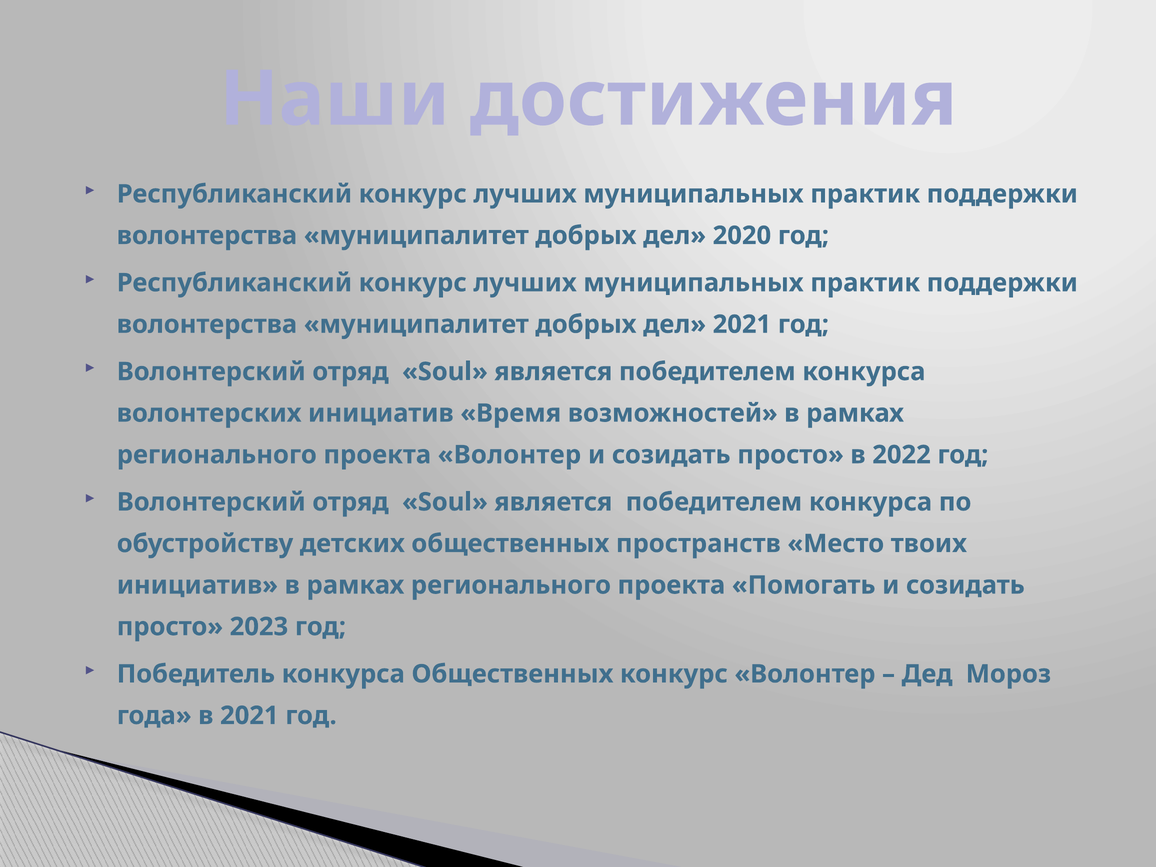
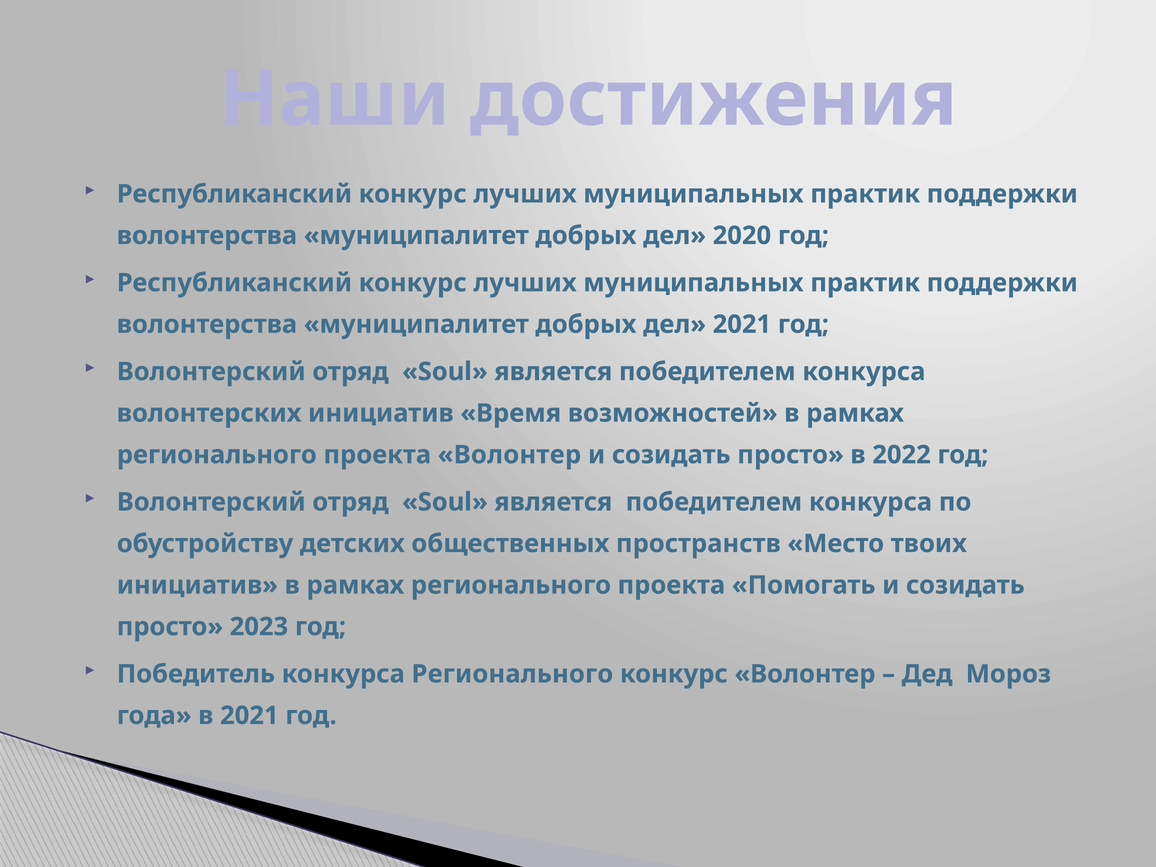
конкурса Общественных: Общественных -> Регионального (512, 674)
